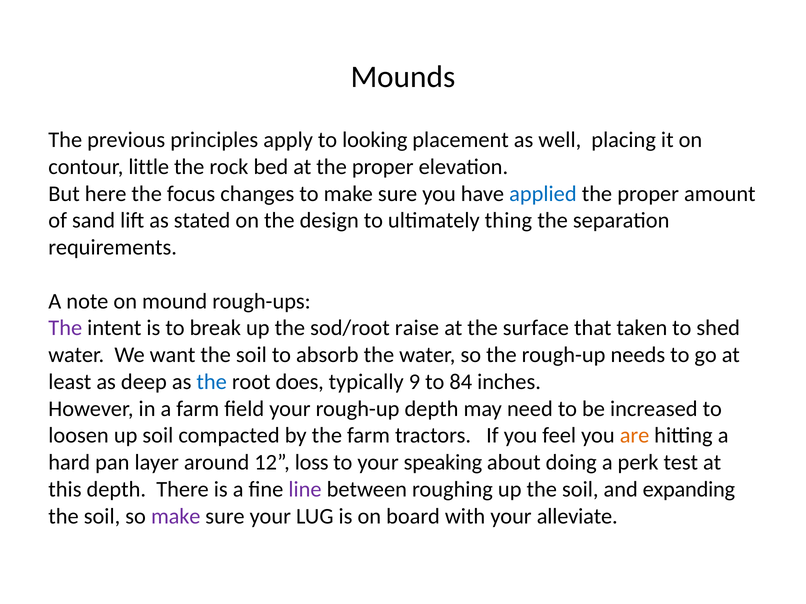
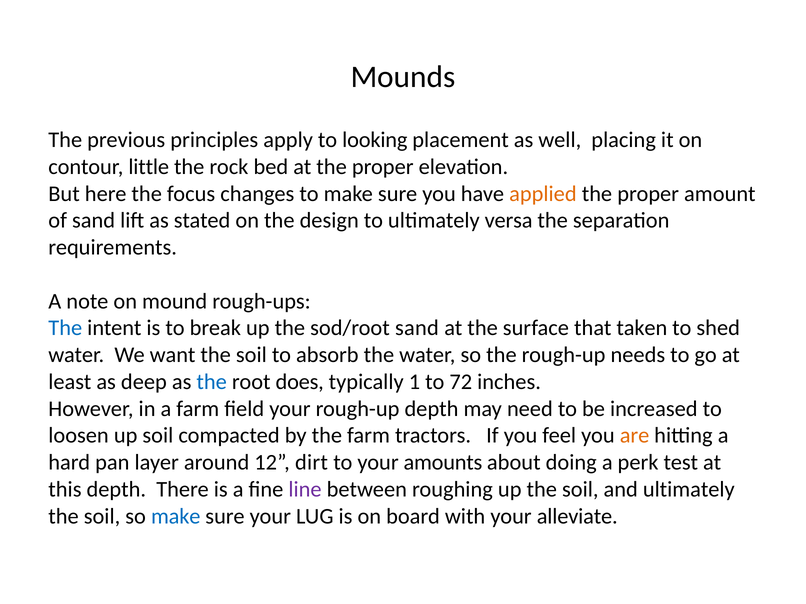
applied colour: blue -> orange (543, 194)
thing: thing -> versa (509, 221)
The colour: purple -> blue (65, 328)
sod/root raise: raise -> sand (417, 328)
9: 9 -> 1 (414, 382)
84: 84 -> 72 (461, 382)
loss: loss -> dirt (311, 463)
speaking: speaking -> amounts (443, 463)
and expanding: expanding -> ultimately (689, 490)
make colour: purple -> blue (176, 517)
